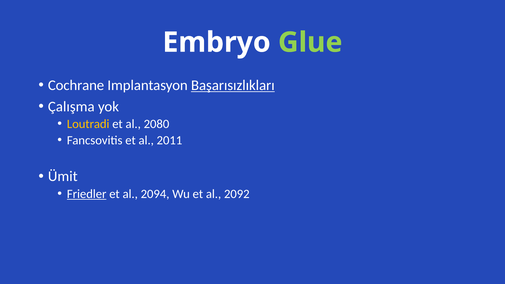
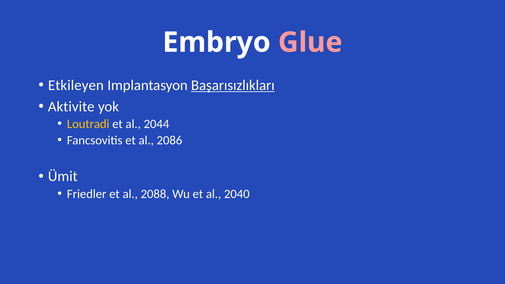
Glue colour: light green -> pink (310, 42)
Cochrane: Cochrane -> Etkileyen (76, 85)
Çalışma: Çalışma -> Aktivite (71, 107)
2080: 2080 -> 2044 (156, 124)
2011: 2011 -> 2086 (169, 140)
Friedler underline: present -> none (87, 194)
2094: 2094 -> 2088 (155, 194)
2092: 2092 -> 2040 (237, 194)
